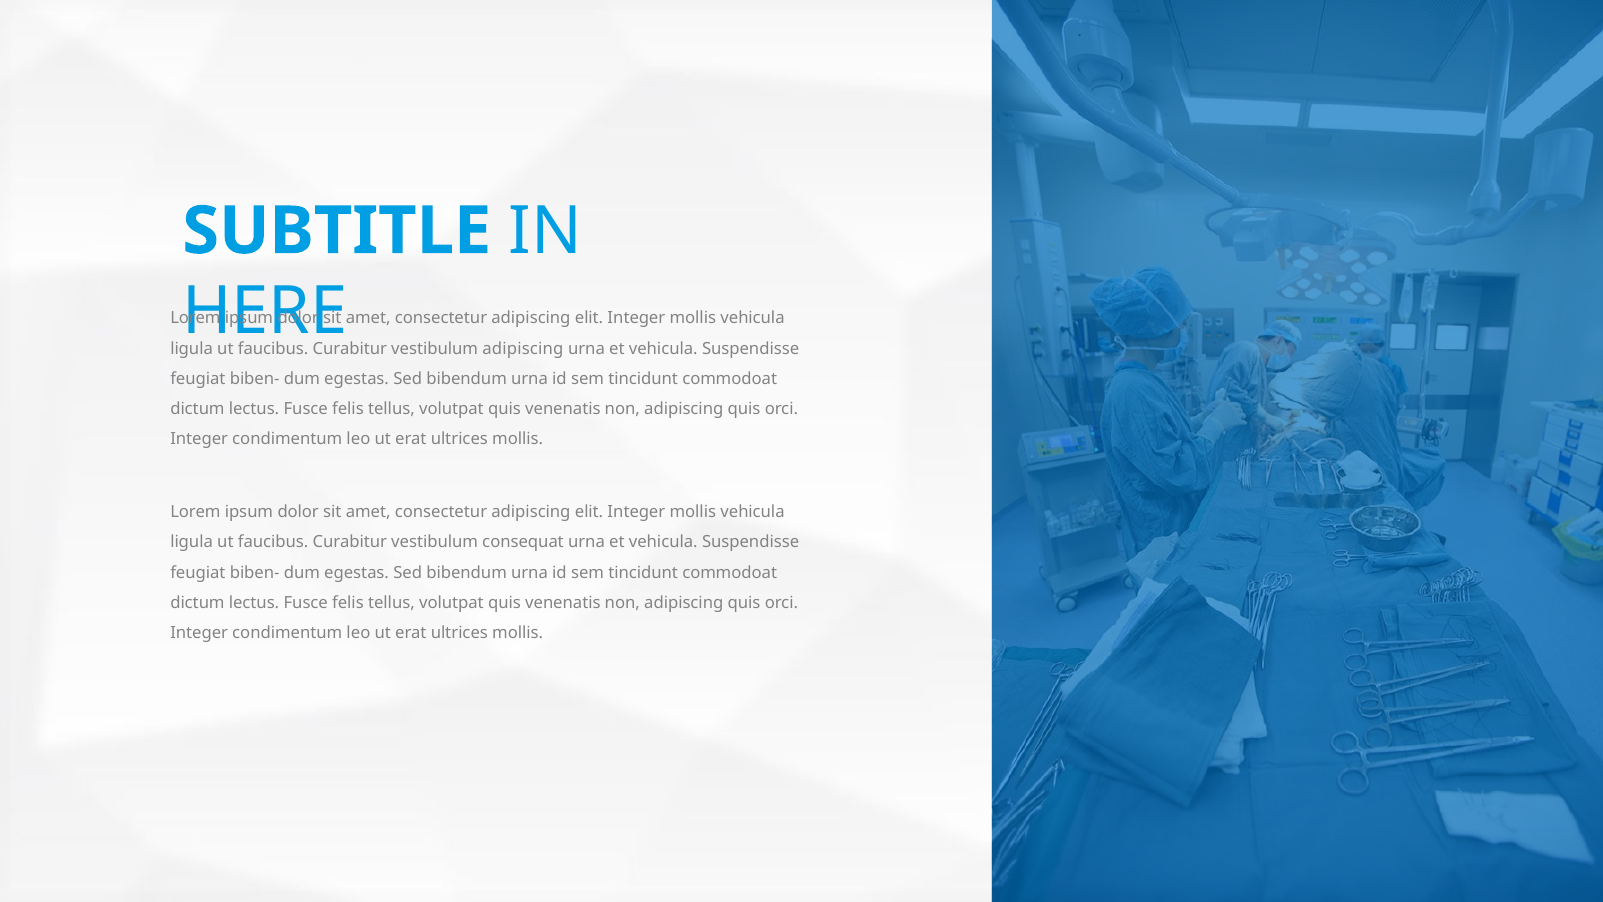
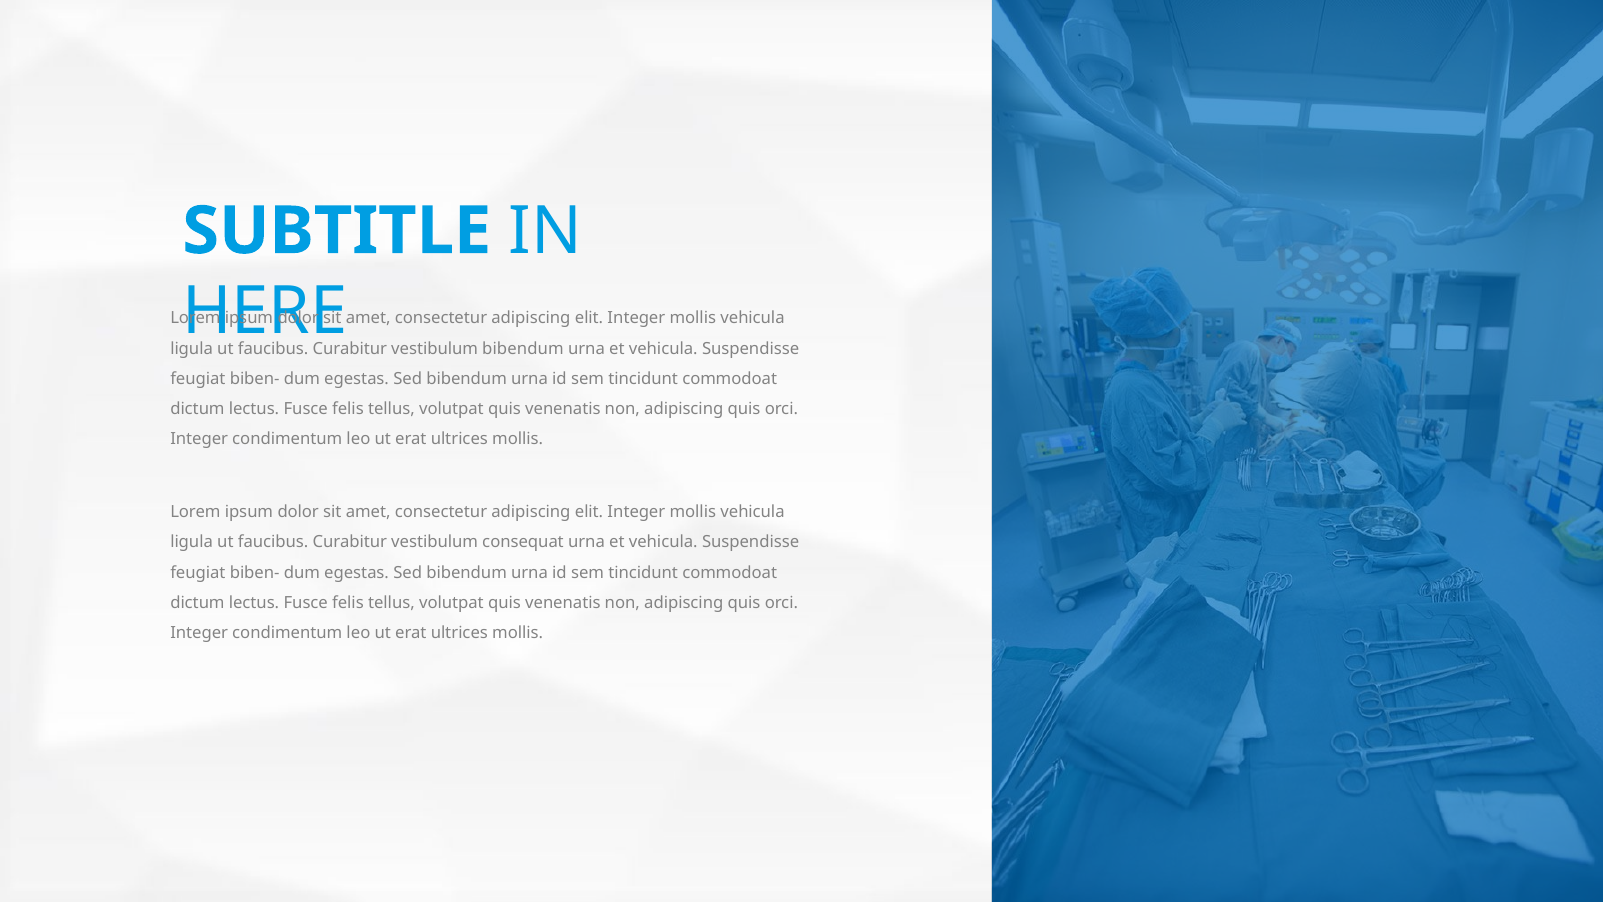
vestibulum adipiscing: adipiscing -> bibendum (523, 348)
